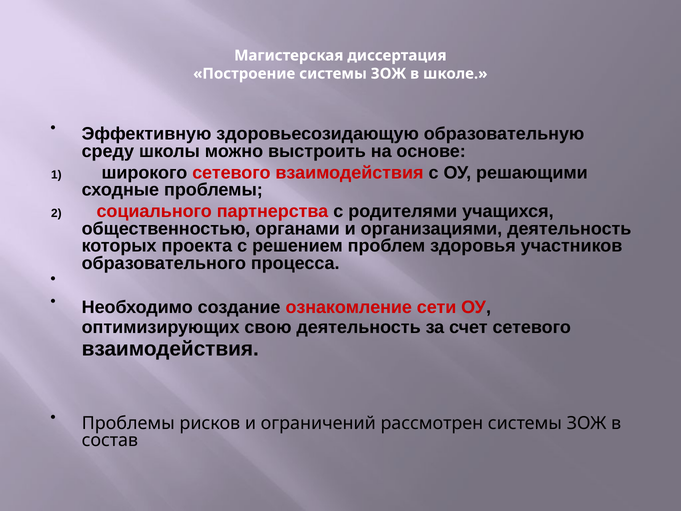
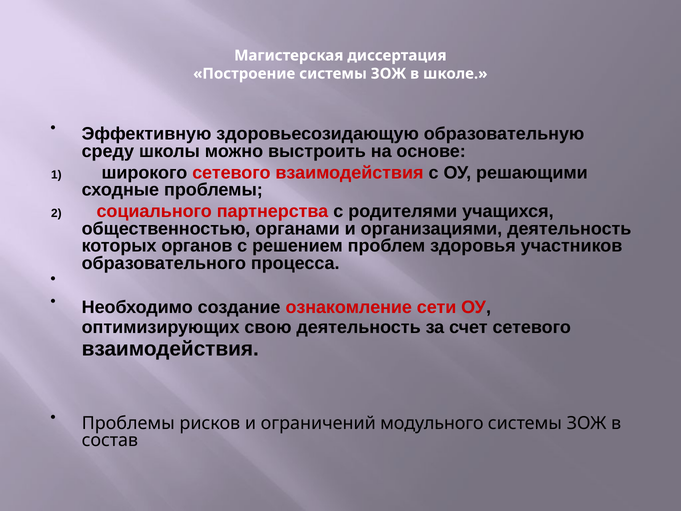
проекта: проекта -> органов (197, 246)
рассмотрен: рассмотрен -> модульного (432, 423)
